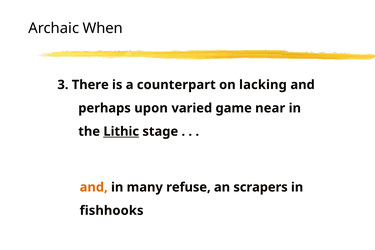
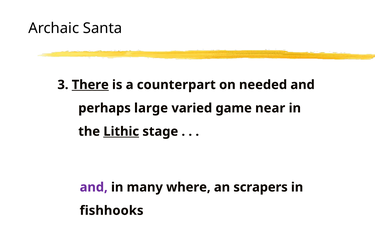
When: When -> Santa (103, 28)
There underline: none -> present (90, 85)
lacking: lacking -> needed (263, 85)
upon: upon -> large (151, 108)
and colour: orange -> purple (94, 187)
refuse: refuse -> where (188, 187)
